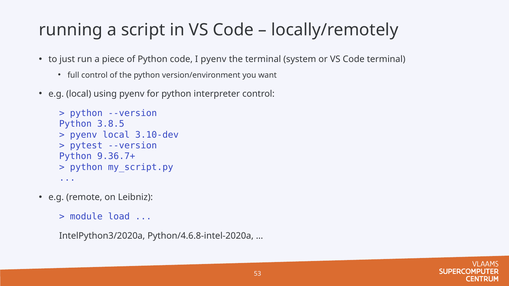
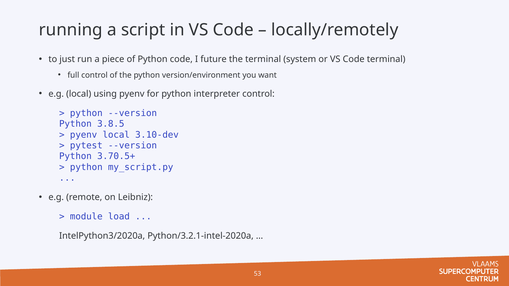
I pyenv: pyenv -> future (214, 59)
9.36.7+: 9.36.7+ -> 3.70.5+ (116, 157)
Python/4.6.8-intel-2020a: Python/4.6.8-intel-2020a -> Python/3.2.1-intel-2020a (201, 236)
